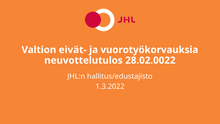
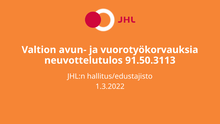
eivät-: eivät- -> avun- (73, 50)
28.02.0022: 28.02.0022 -> 91.50.3113 (150, 60)
